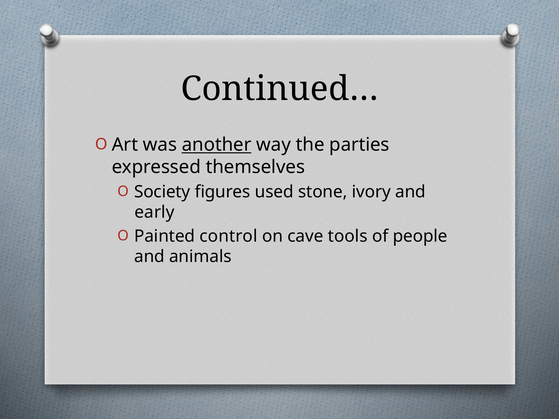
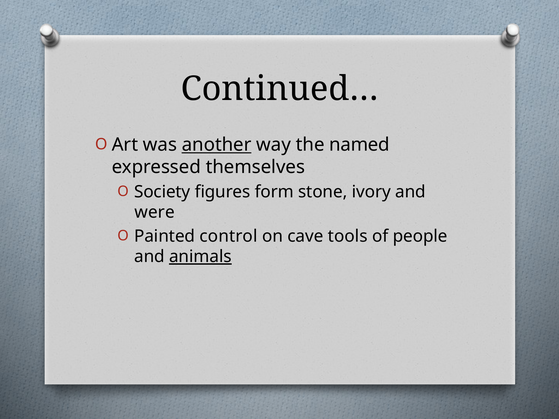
parties: parties -> named (359, 145)
used: used -> form (274, 192)
early: early -> were (155, 212)
animals underline: none -> present (200, 257)
